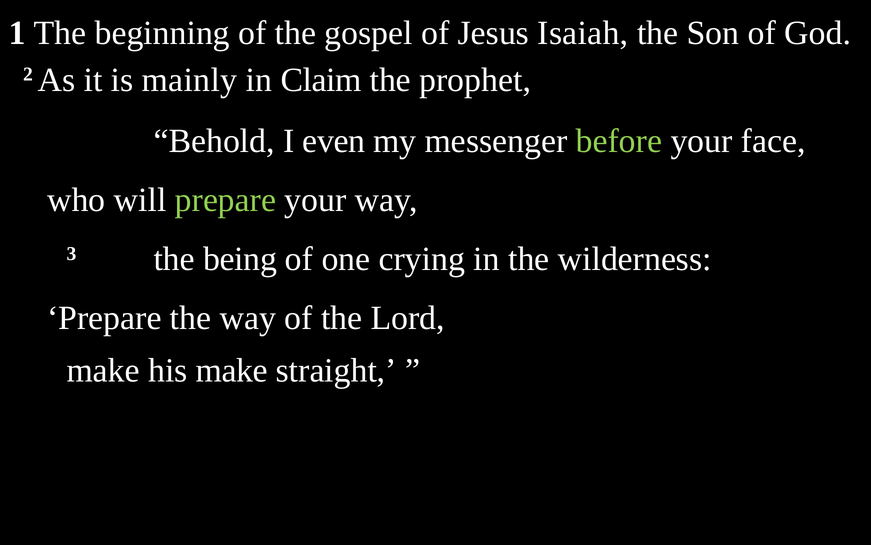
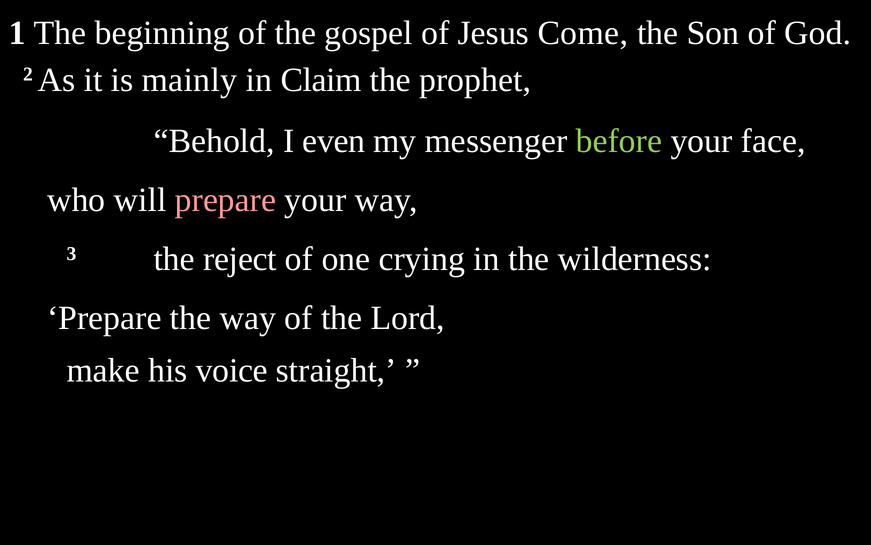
Isaiah: Isaiah -> Come (583, 33)
prepare colour: light green -> pink (225, 200)
being: being -> reject (240, 259)
his make: make -> voice (232, 370)
